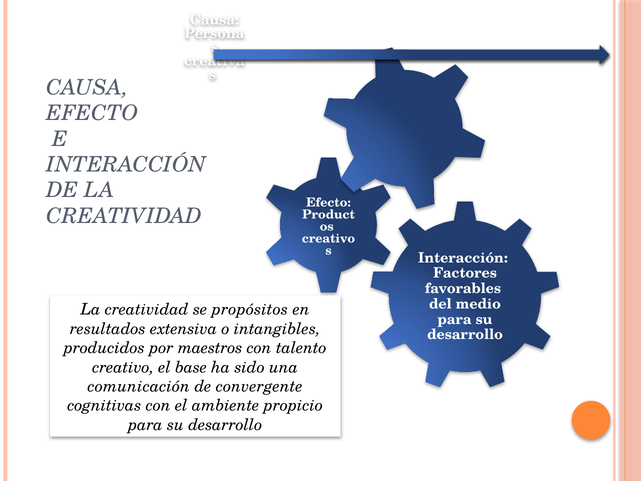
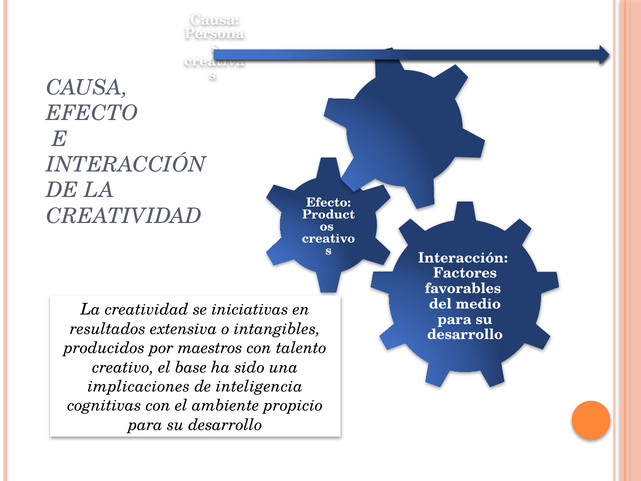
propósitos: propósitos -> iniciativas (250, 309)
comunicación: comunicación -> implicaciones (139, 386)
convergente: convergente -> inteligencia (259, 386)
